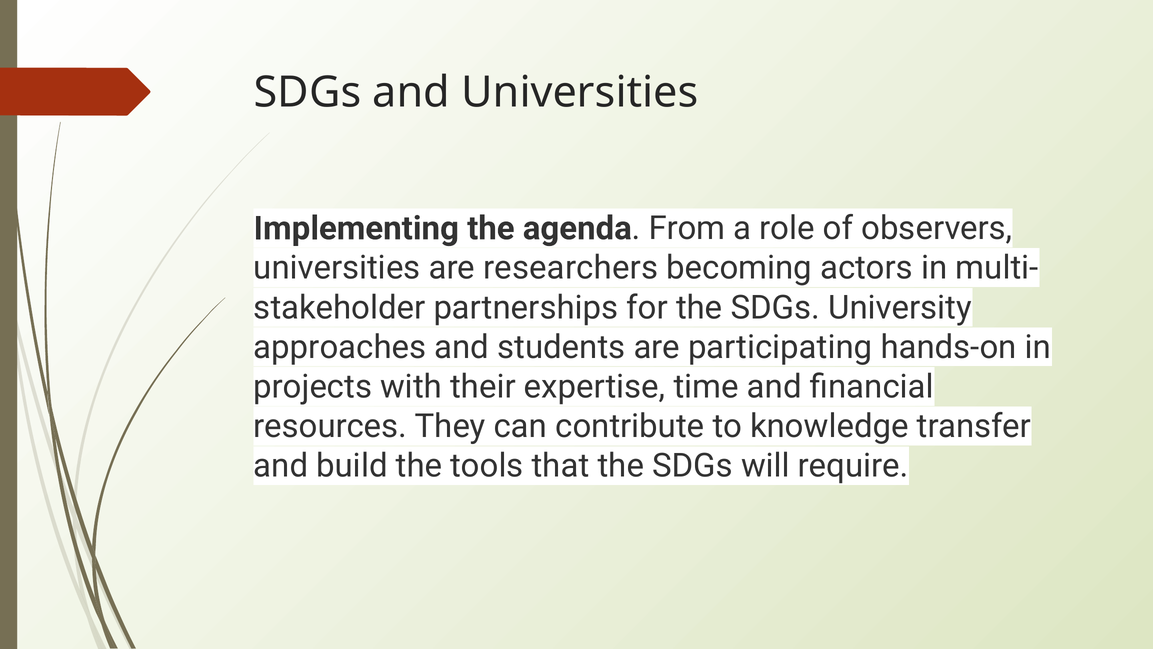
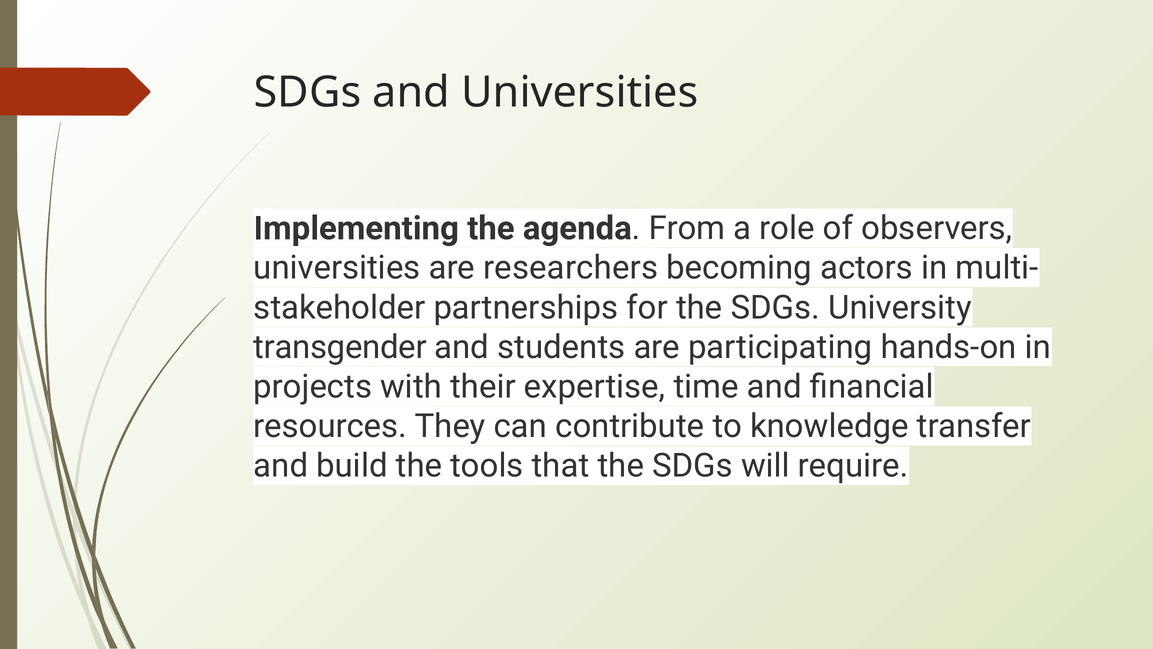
approaches: approaches -> transgender (340, 347)
